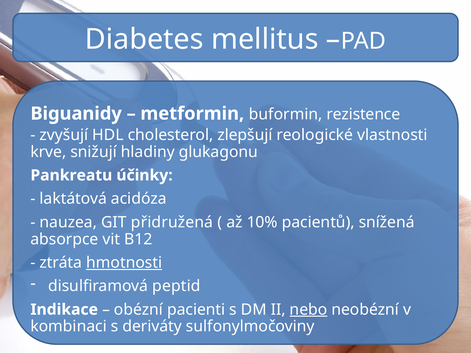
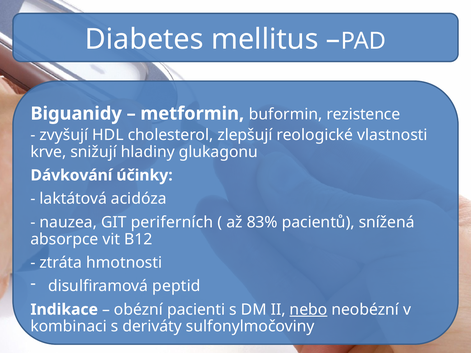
Pankreatu: Pankreatu -> Dávkování (71, 175)
přidružená: přidružená -> periferních (172, 222)
10%: 10% -> 83% (262, 222)
hmotnosti underline: present -> none (124, 263)
